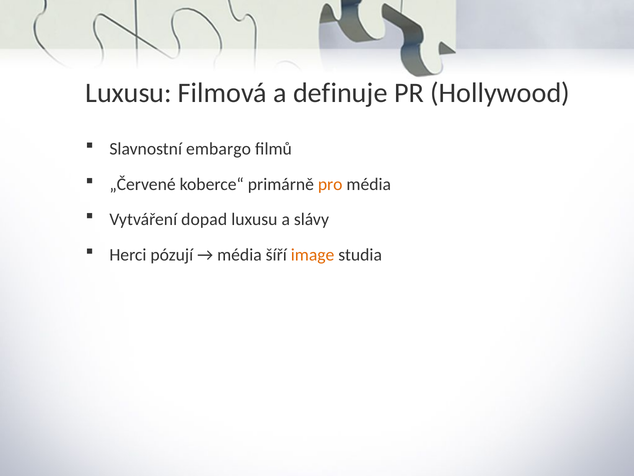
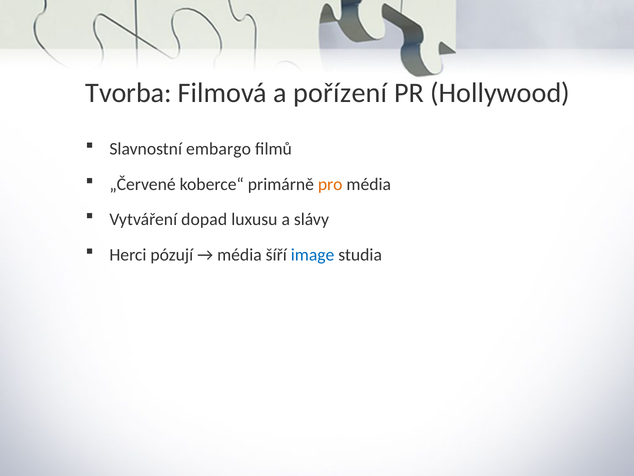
Luxusu: Luxusu -> Tvorba (129, 93)
definuje: definuje -> pořízení (340, 93)
image colour: orange -> blue (313, 254)
